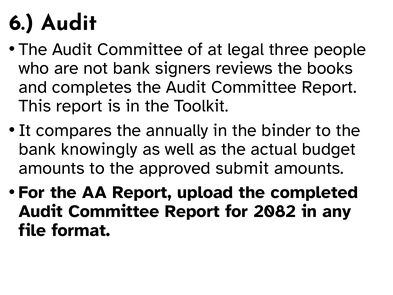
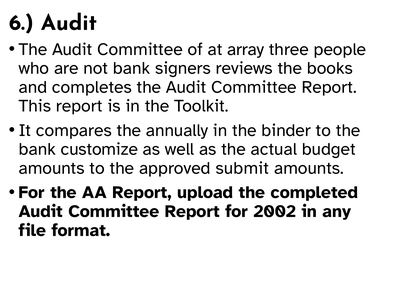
legal: legal -> array (246, 49)
knowingly: knowingly -> customize (99, 149)
2082: 2082 -> 2002 (275, 211)
